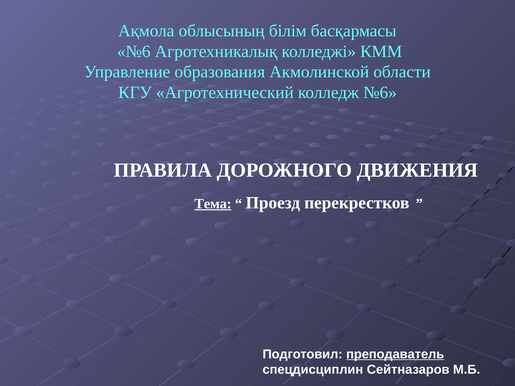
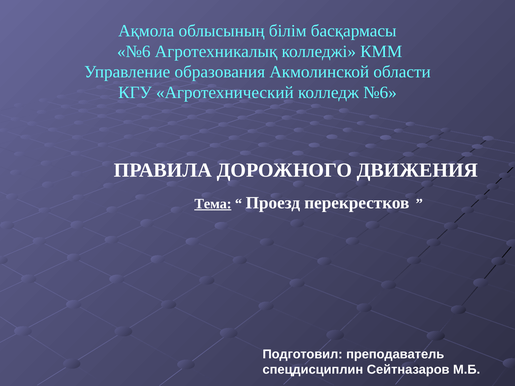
преподаватель underline: present -> none (395, 354)
